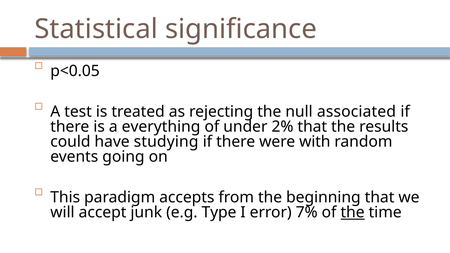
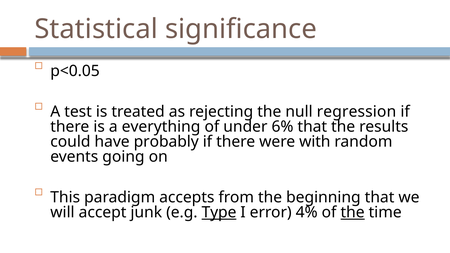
associated: associated -> regression (356, 112)
2%: 2% -> 6% (282, 127)
studying: studying -> probably (166, 142)
Type underline: none -> present (219, 212)
7%: 7% -> 4% (307, 212)
